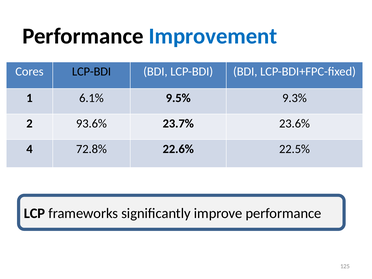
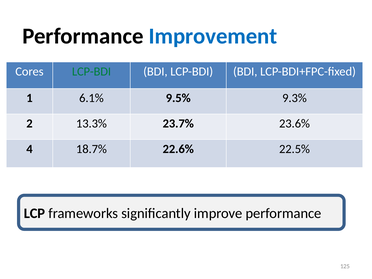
LCP-BDI colour: black -> green (91, 72)
93.6%: 93.6% -> 13.3% (91, 124)
72.8%: 72.8% -> 18.7% (91, 149)
